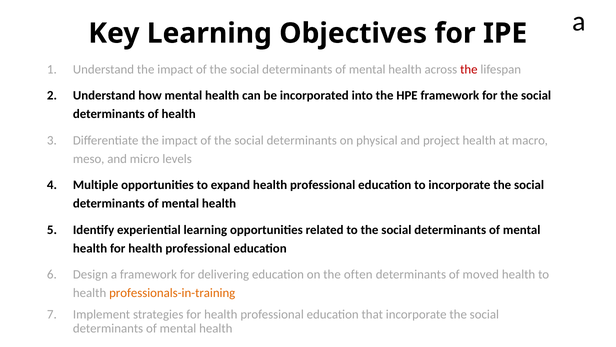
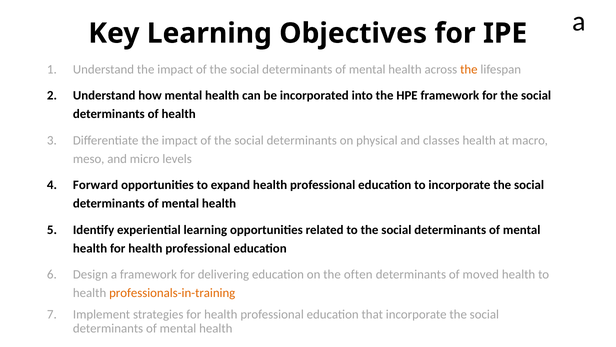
the colour: red -> orange (469, 69)
project: project -> classes (441, 140)
Multiple: Multiple -> Forward (96, 185)
